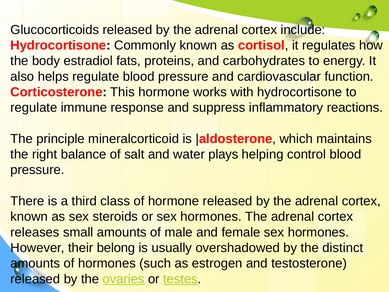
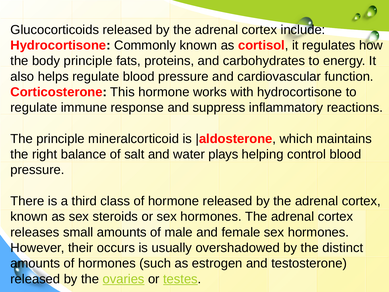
body estradiol: estradiol -> principle (88, 61)
belong: belong -> occurs (116, 248)
